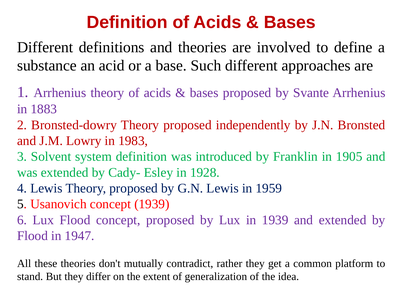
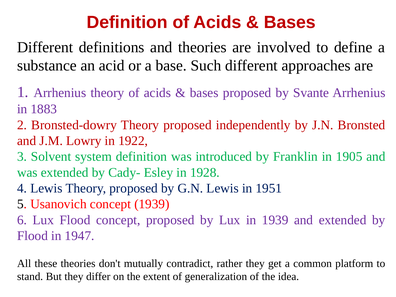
1983: 1983 -> 1922 (133, 141)
1959: 1959 -> 1951 (269, 188)
